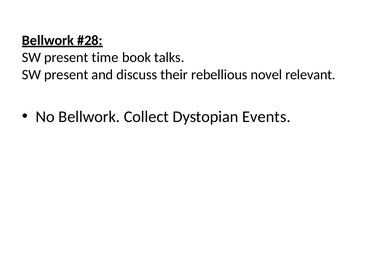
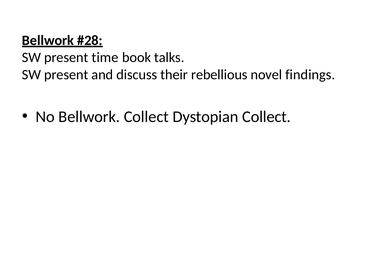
relevant: relevant -> findings (310, 74)
Dystopian Events: Events -> Collect (266, 116)
